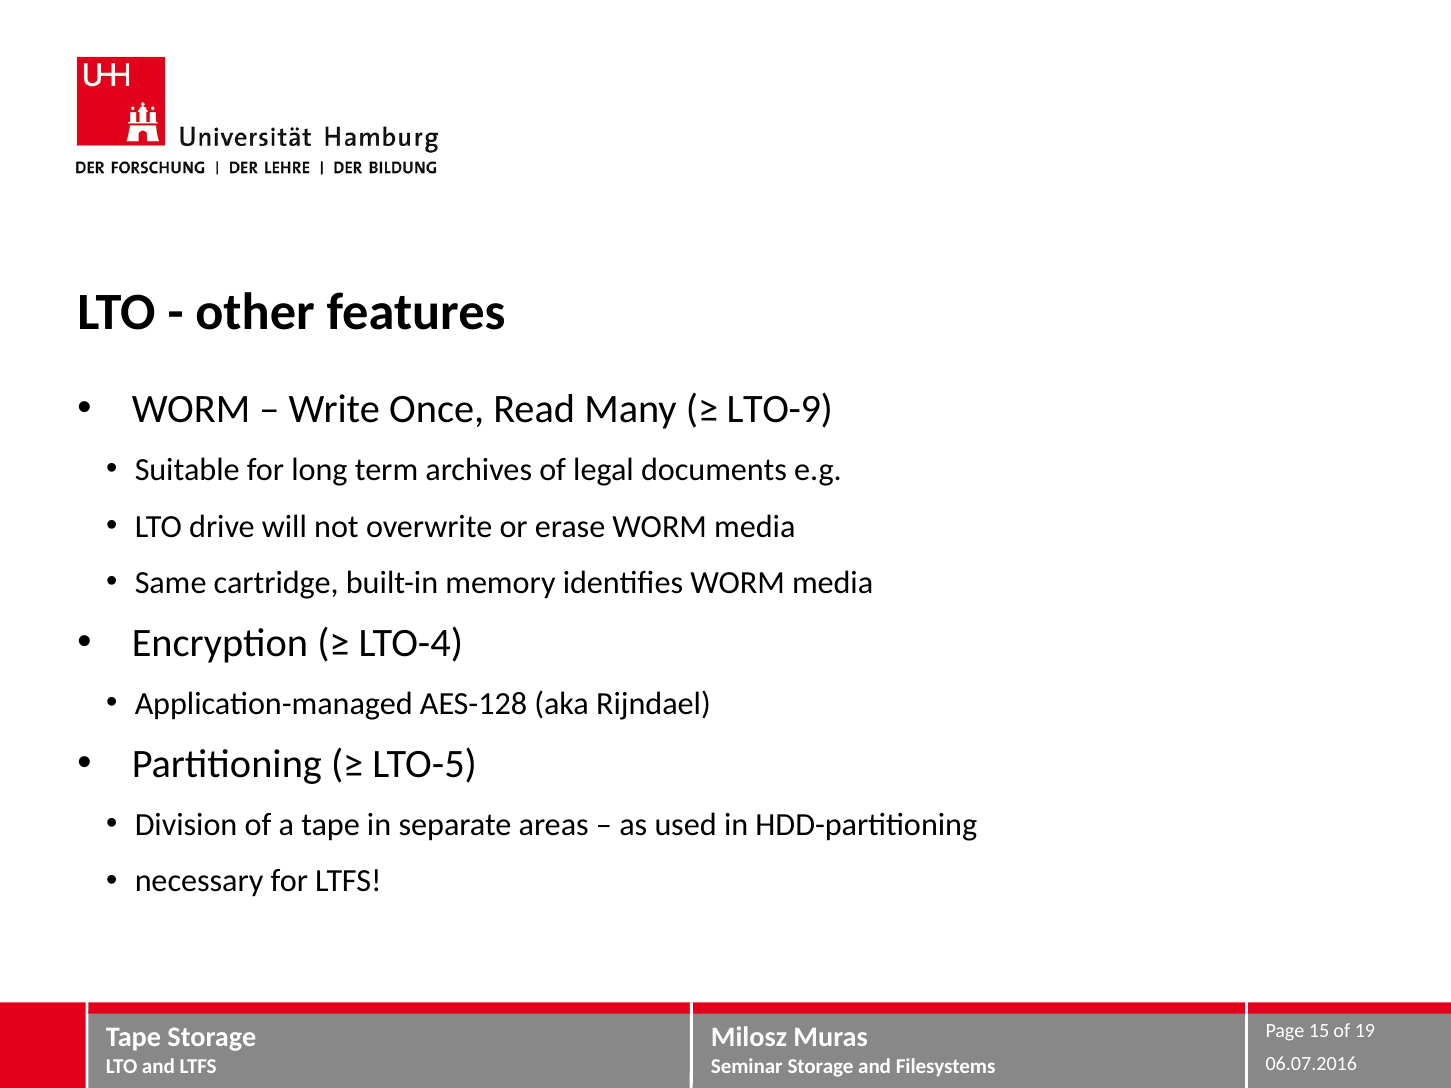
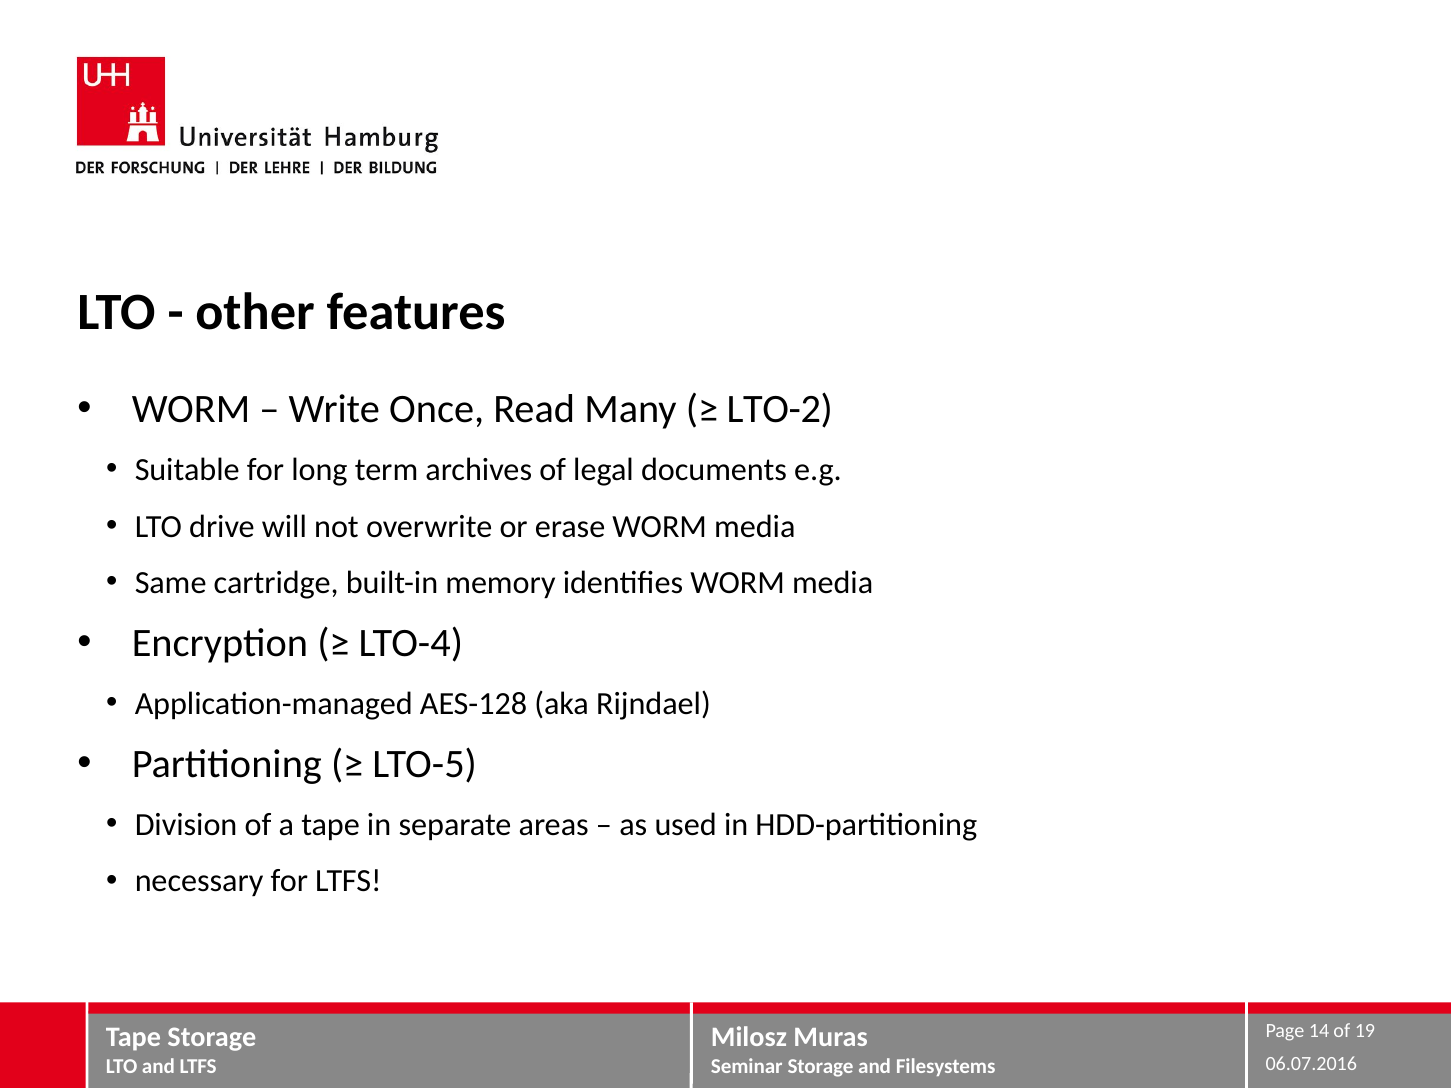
LTO-9: LTO-9 -> LTO-2 (780, 410)
15: 15 -> 14 (1319, 1031)
